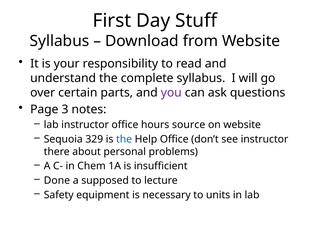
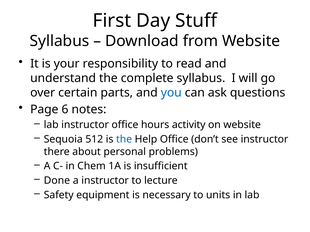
you colour: purple -> blue (171, 93)
3: 3 -> 6 (65, 110)
source: source -> activity (189, 125)
329: 329 -> 512 (94, 140)
a supposed: supposed -> instructor (105, 181)
